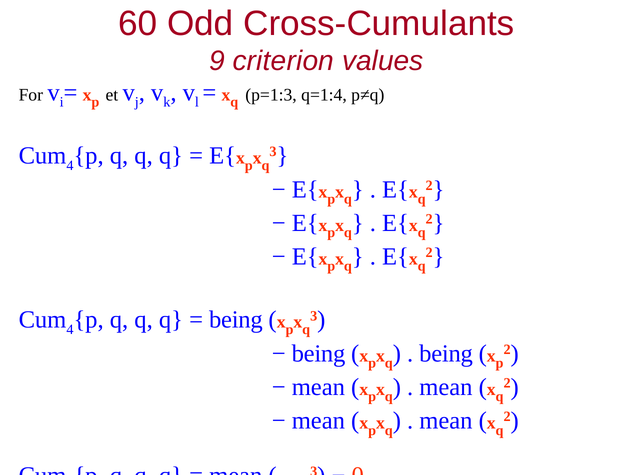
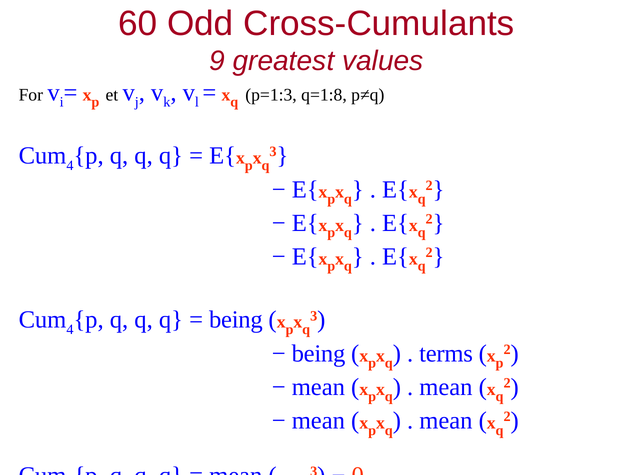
criterion: criterion -> greatest (283, 61)
q=1:4: q=1:4 -> q=1:8 (324, 95)
being: being -> terms (446, 353)
